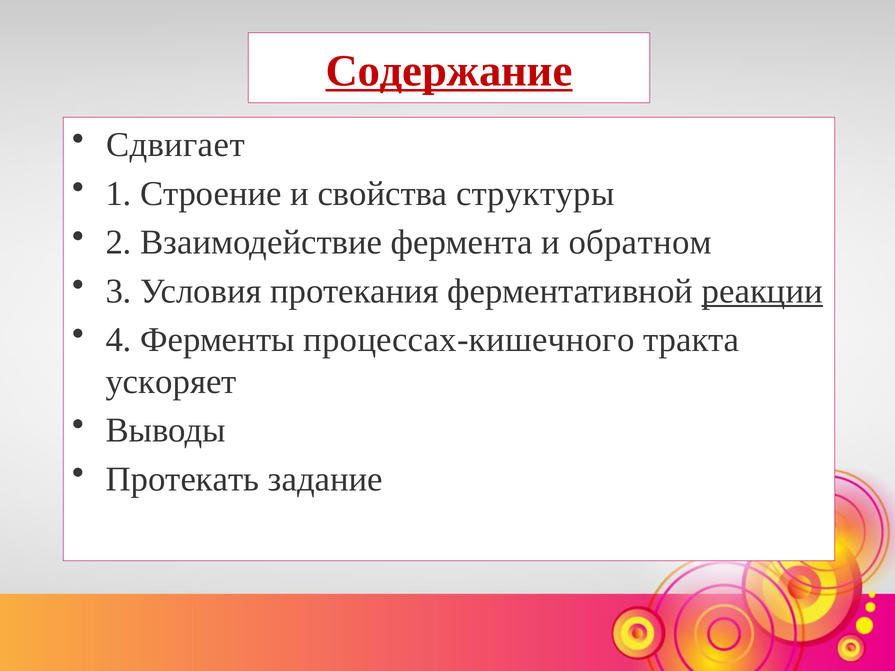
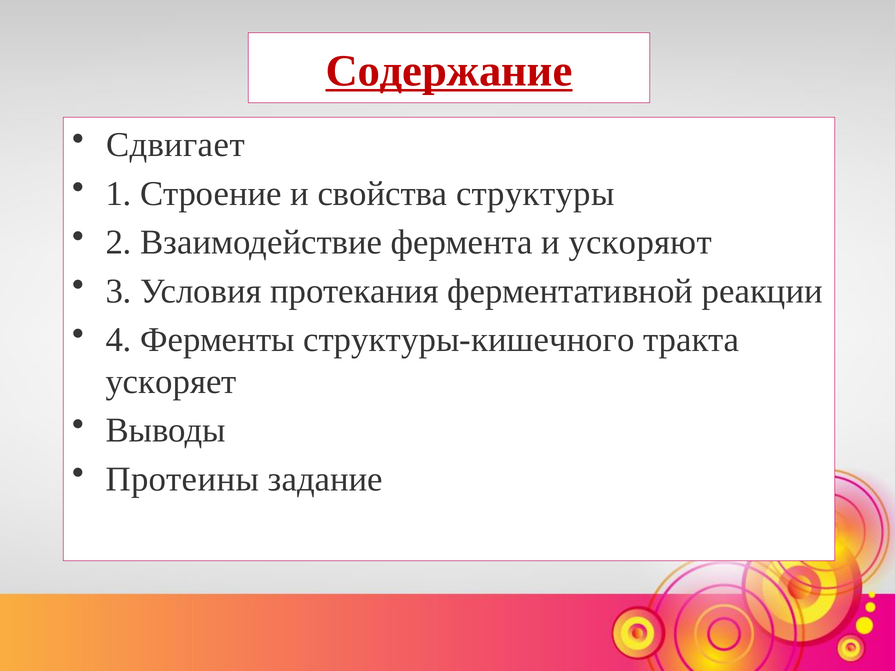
обратном: обратном -> ускоряют (640, 242)
реакции underline: present -> none (762, 291)
процессах-кишечного: процессах-кишечного -> структуры-кишечного (469, 340)
Протекать: Протекать -> Протеины (182, 479)
